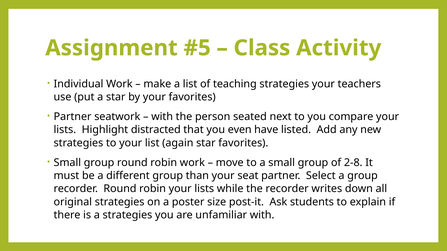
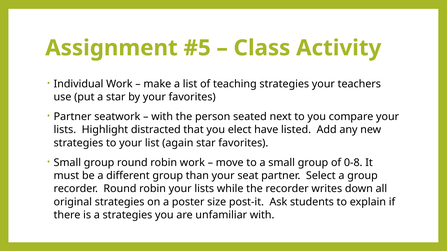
even: even -> elect (240, 130)
2-8: 2-8 -> 0-8 (353, 163)
